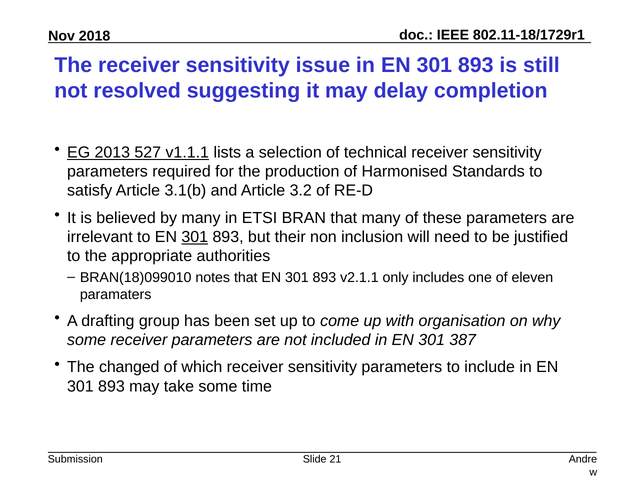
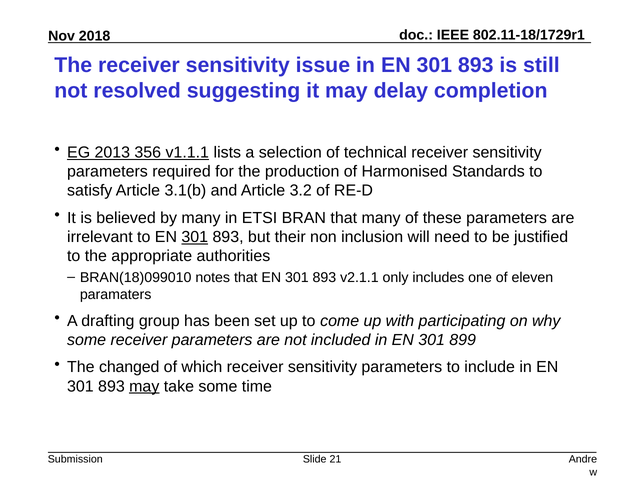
527: 527 -> 356 (148, 152)
organisation: organisation -> participating (462, 321)
387: 387 -> 899 (463, 340)
may underline: none -> present (144, 387)
